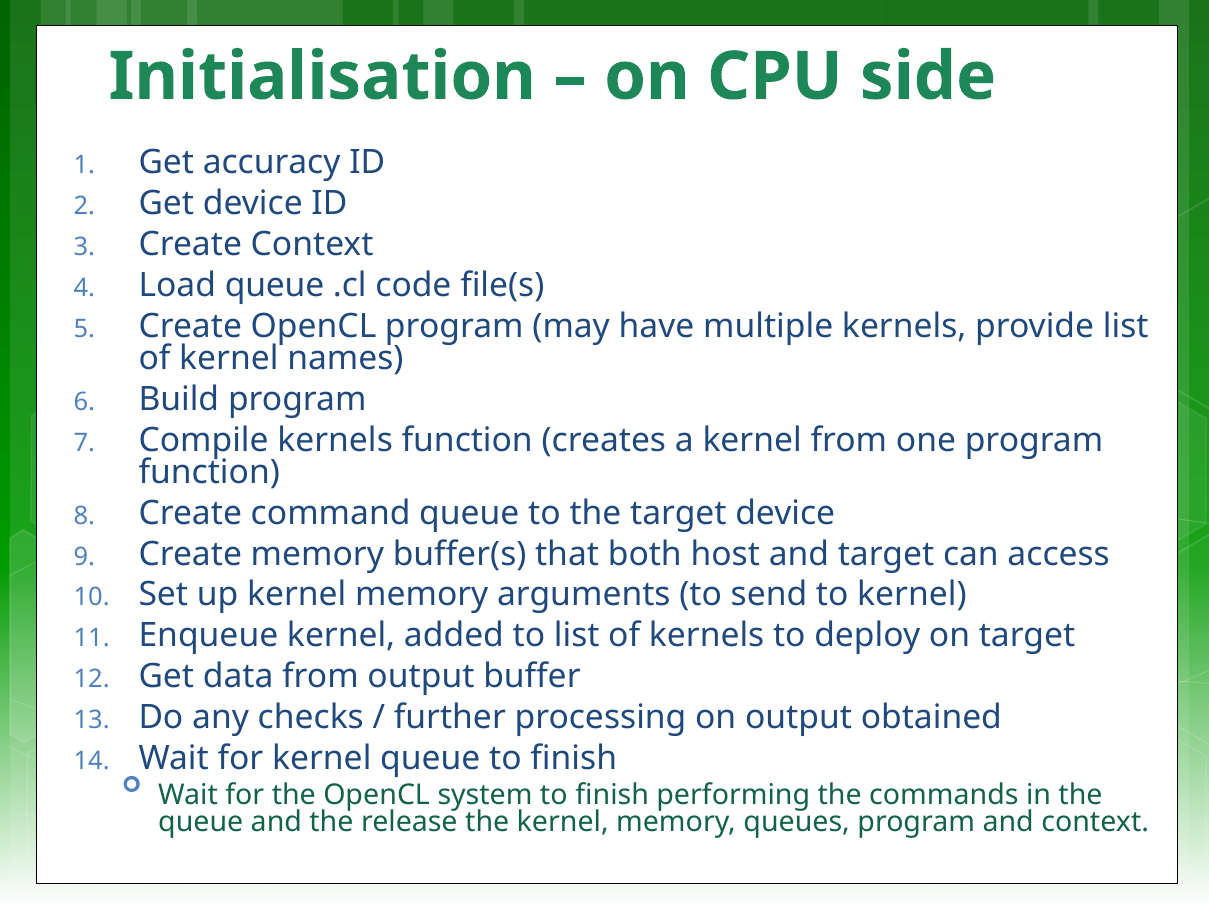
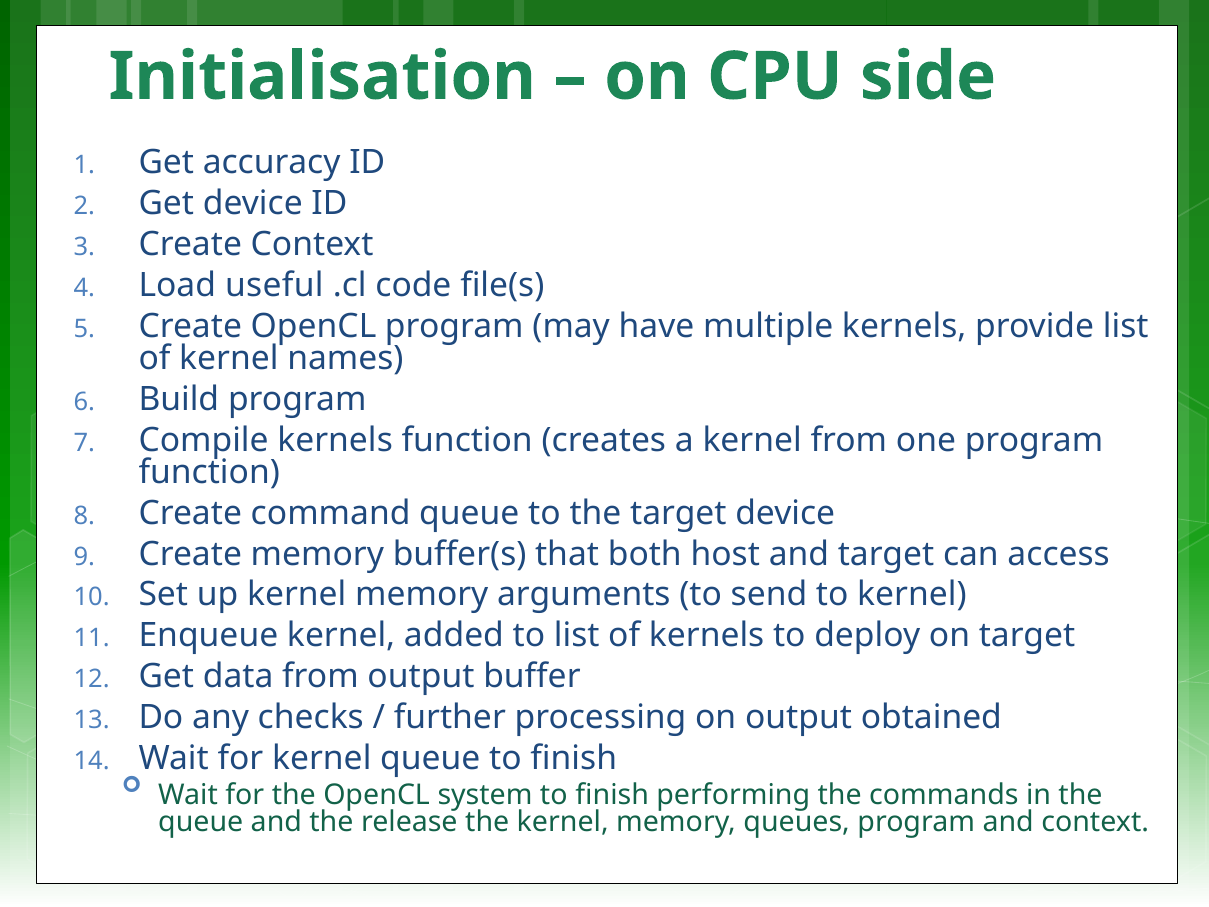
Load queue: queue -> useful (274, 285)
